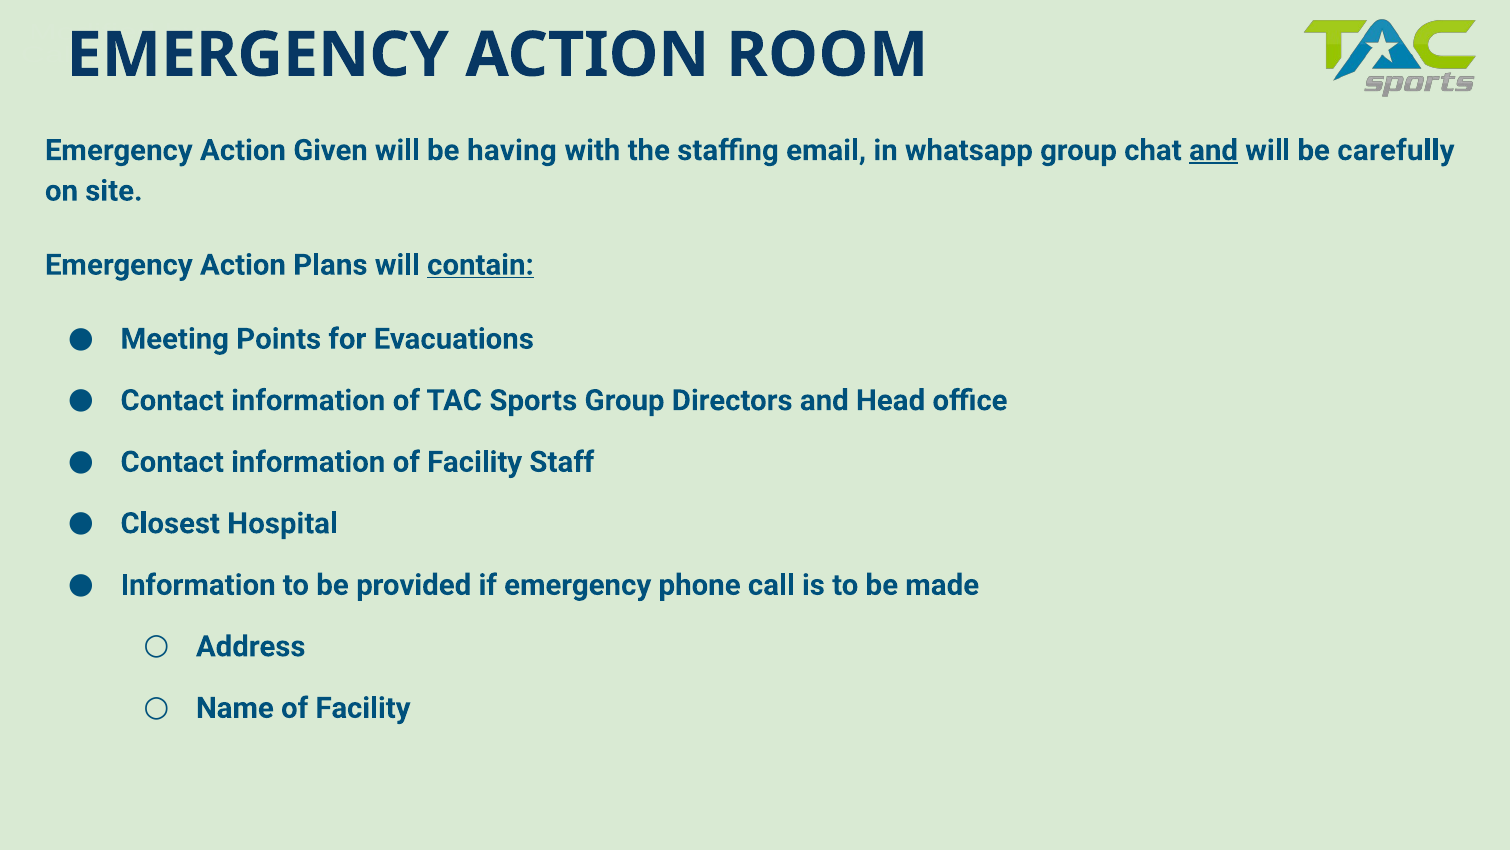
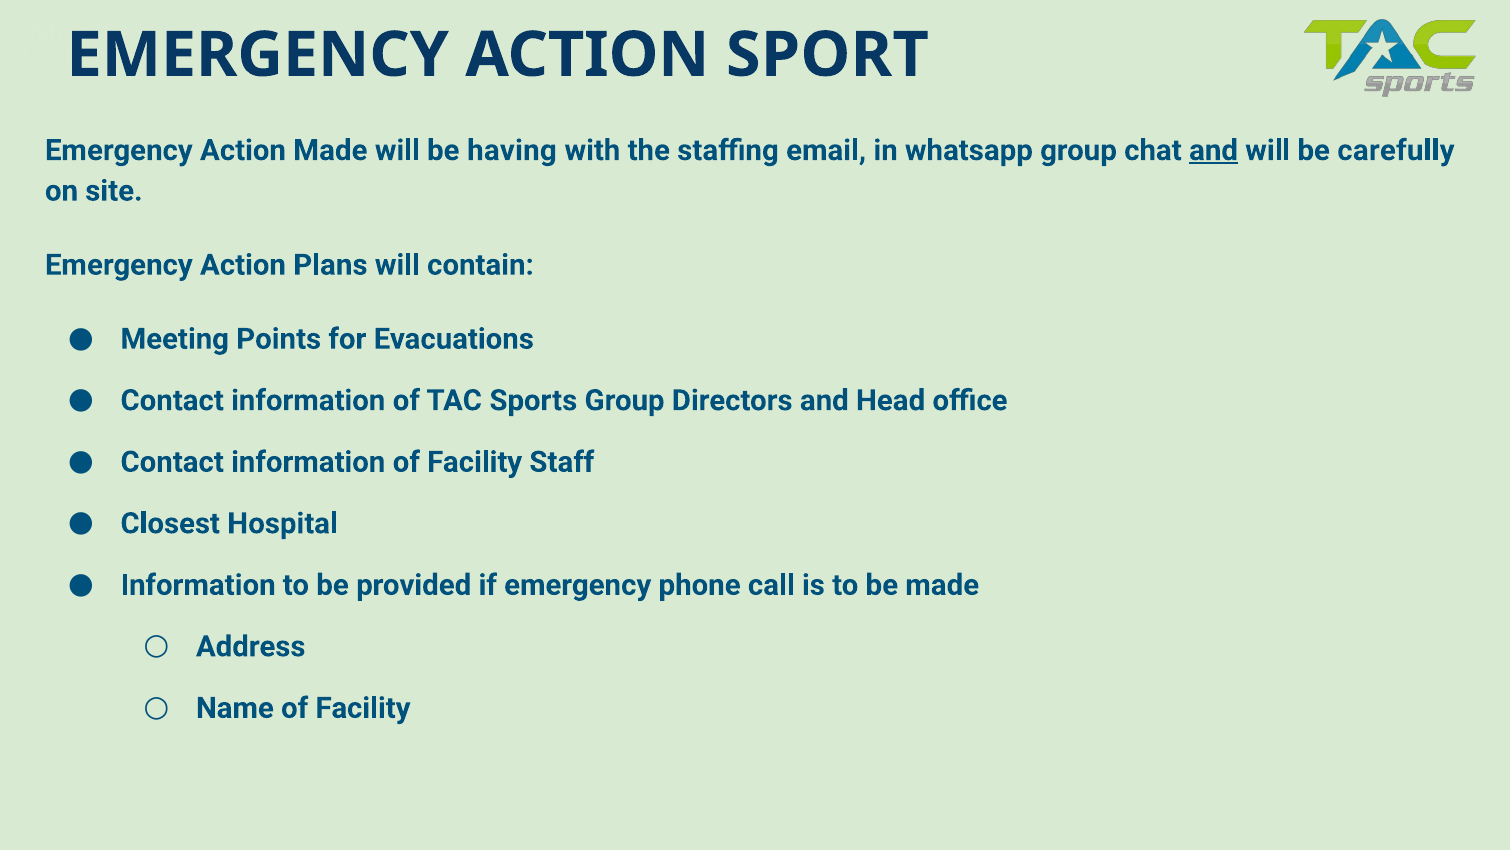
ROOM: ROOM -> SPORT (827, 55)
Action Given: Given -> Made (330, 150)
contain underline: present -> none (480, 265)
